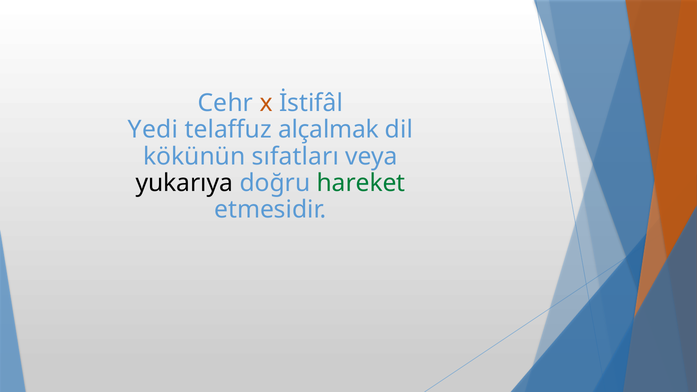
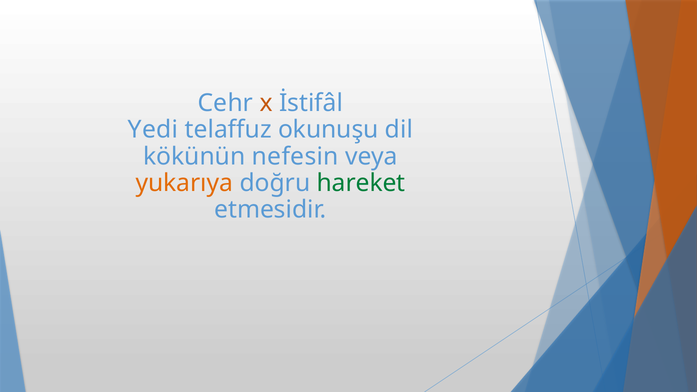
alçalmak: alçalmak -> okunuşu (328, 130)
sıfatları: sıfatları -> nefesin (295, 156)
yukarıya colour: black -> orange (184, 183)
